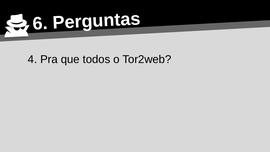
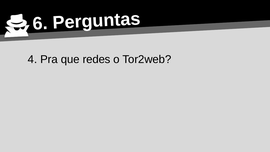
todos: todos -> redes (97, 59)
